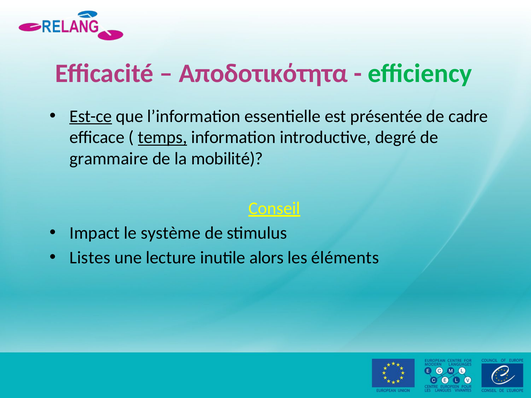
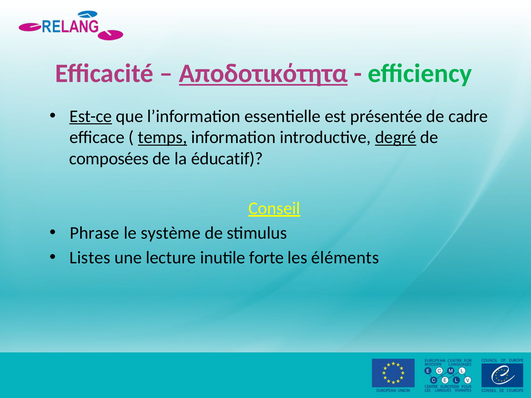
Αποδοτικότητα underline: none -> present (263, 73)
degré underline: none -> present (396, 138)
grammaire: grammaire -> composées (109, 159)
mobilité: mobilité -> éducatif (227, 159)
Impact: Impact -> Phrase (95, 233)
alors: alors -> forte (267, 258)
